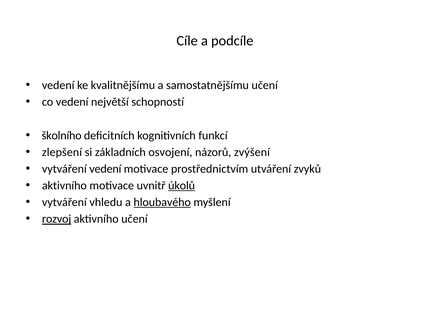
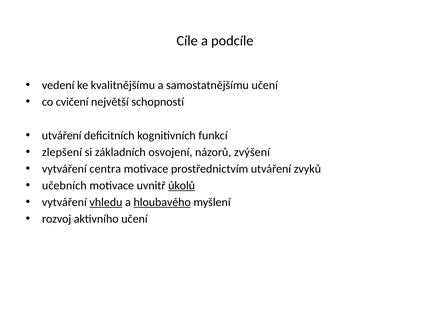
co vedení: vedení -> cvičení (72, 102)
školního: školního -> utváření (62, 136)
vytváření vedení: vedení -> centra (105, 169)
aktivního: aktivního -> učebních (64, 186)
vhledu underline: none -> present (106, 203)
rozvoj underline: present -> none (57, 219)
